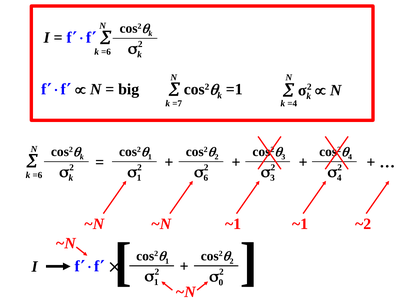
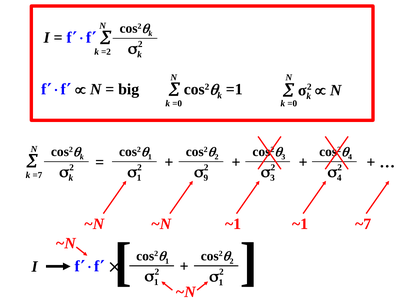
=6: =6 -> =2 (106, 52)
=7: =7 -> =0 (177, 103)
=4: =4 -> =0 (292, 103)
6: 6 -> 9 (206, 178)
=6: =6 -> =7 (37, 175)
~2: ~2 -> ~7 (363, 224)
0: 0 -> 1 (221, 282)
